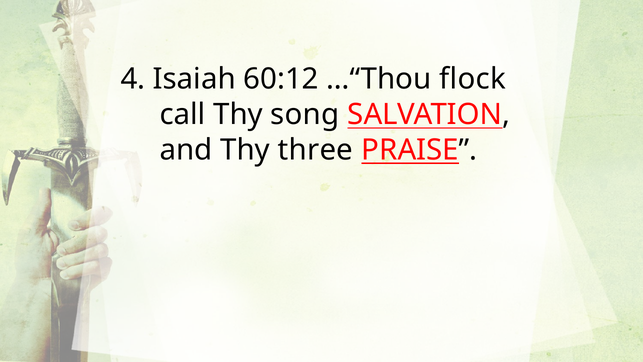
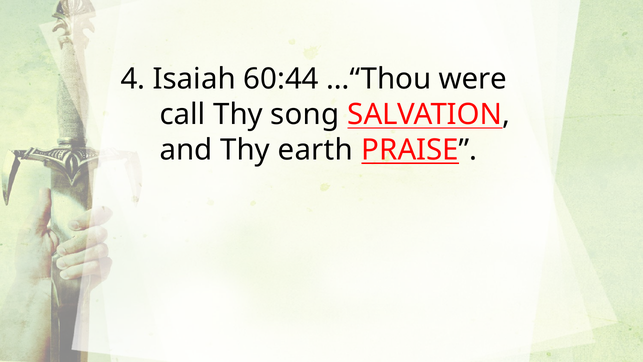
60:12: 60:12 -> 60:44 (281, 79)
flock: flock -> were (473, 79)
three: three -> earth (315, 150)
